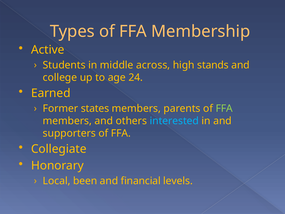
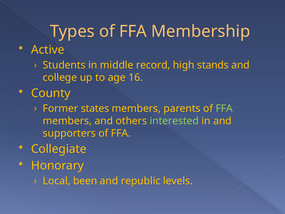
across: across -> record (153, 65)
24: 24 -> 16 (136, 77)
Earned: Earned -> County (51, 93)
interested colour: light blue -> light green (174, 121)
financial: financial -> republic (141, 181)
